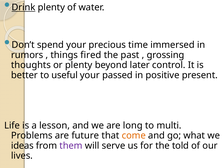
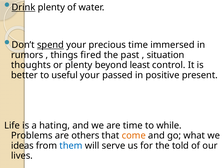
spend underline: none -> present (50, 45)
grossing: grossing -> situation (166, 55)
later: later -> least (140, 65)
lesson: lesson -> hating (55, 125)
are long: long -> time (133, 125)
multi: multi -> while (169, 125)
future: future -> others (85, 135)
them colour: purple -> blue (71, 145)
